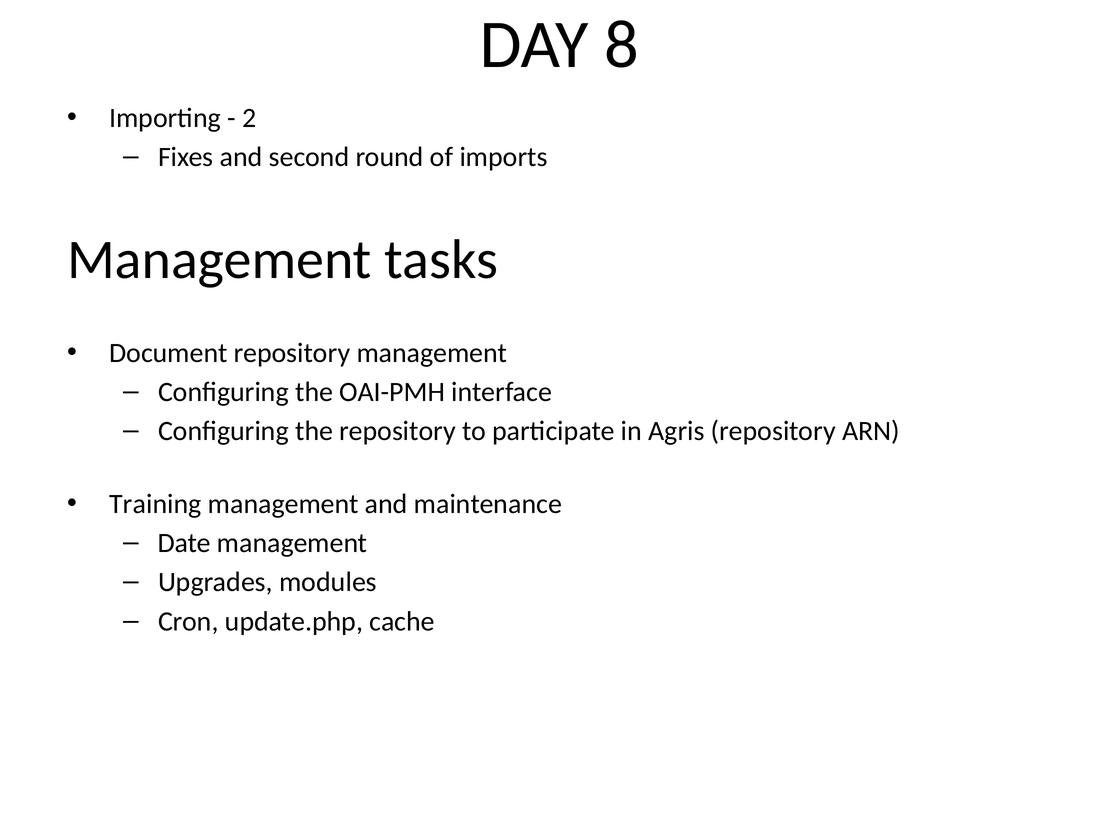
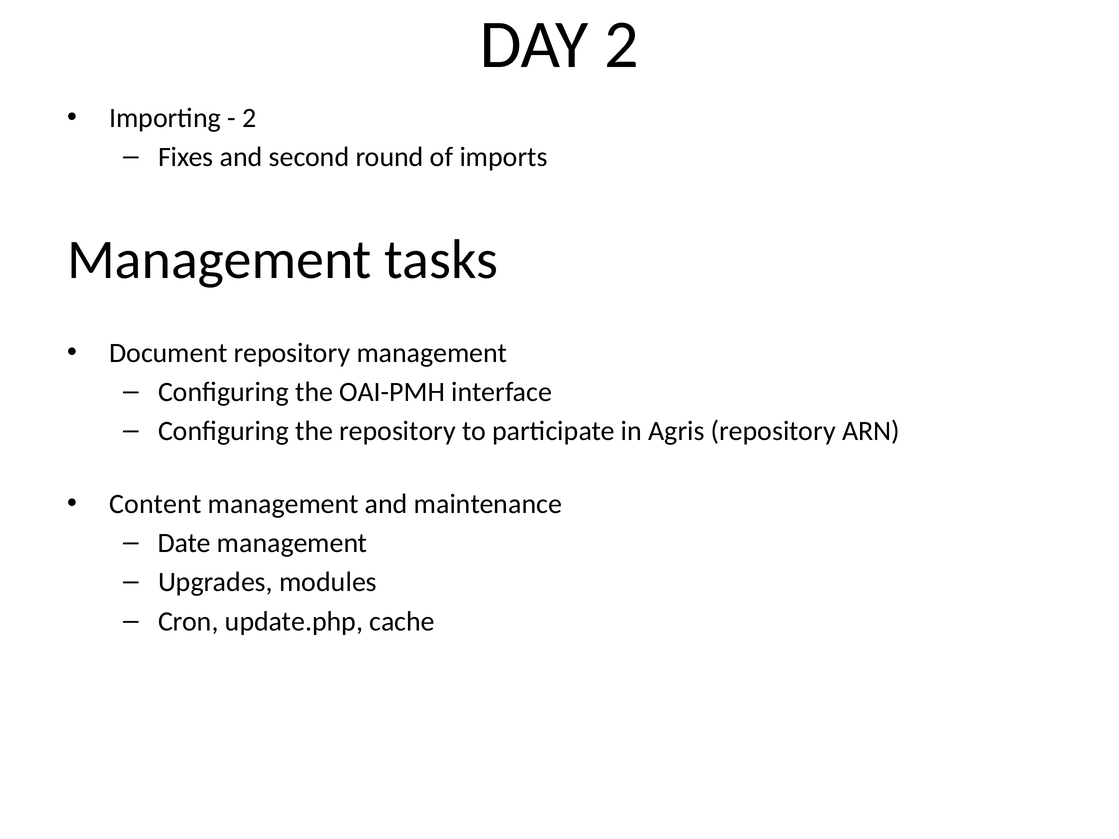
DAY 8: 8 -> 2 (622, 45)
Training: Training -> Content (155, 504)
